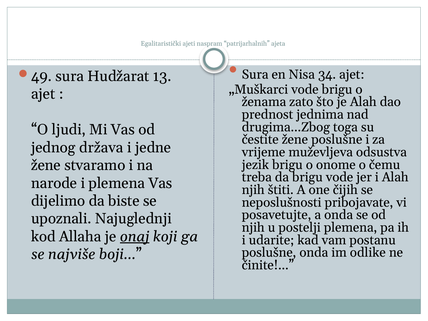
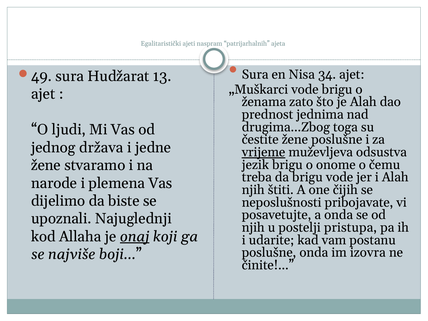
vrijeme underline: none -> present (264, 152)
postelji plemena: plemena -> pristupa (350, 228)
odlike: odlike -> izovra (368, 253)
